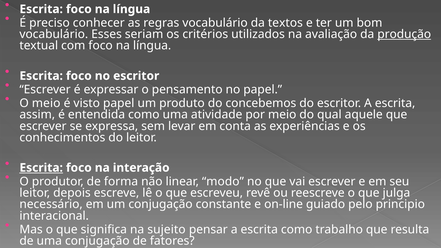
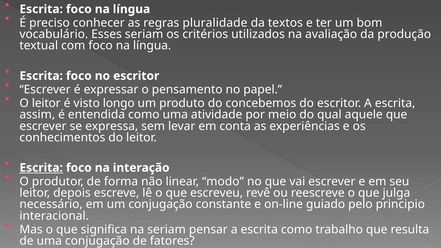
regras vocabulário: vocabulário -> pluralidade (215, 23)
produção underline: present -> none (404, 34)
O meio: meio -> leitor (46, 103)
visto papel: papel -> longo (119, 103)
na sujeito: sujeito -> seriam (167, 229)
